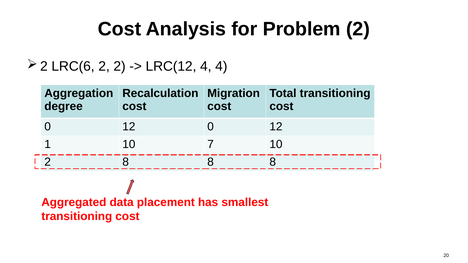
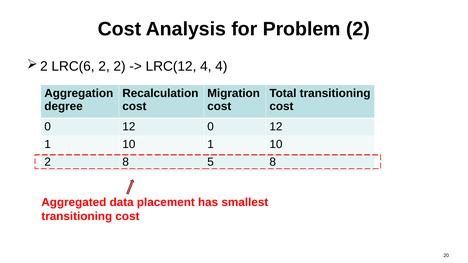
10 7: 7 -> 1 (211, 145)
2 8 8: 8 -> 5 (211, 162)
